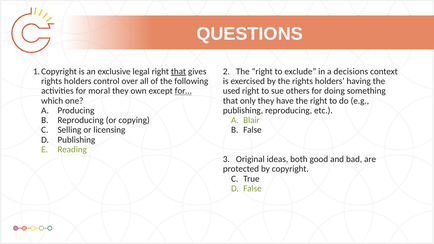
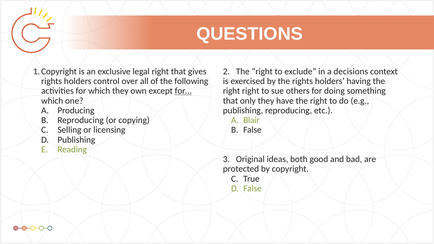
that underline: present -> none (178, 71)
for moral: moral -> which (99, 91)
used: used -> right (232, 91)
